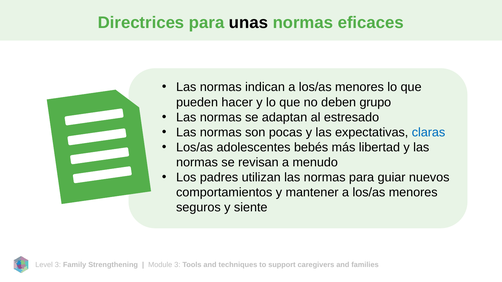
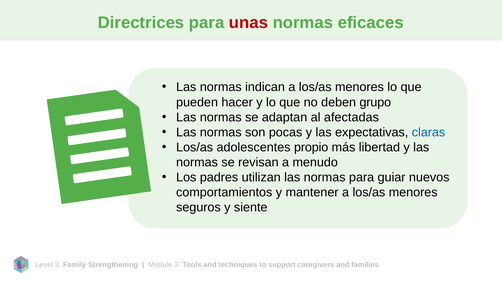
unas colour: black -> red (248, 23)
estresado: estresado -> afectadas (351, 117)
bebés: bebés -> propio (311, 148)
